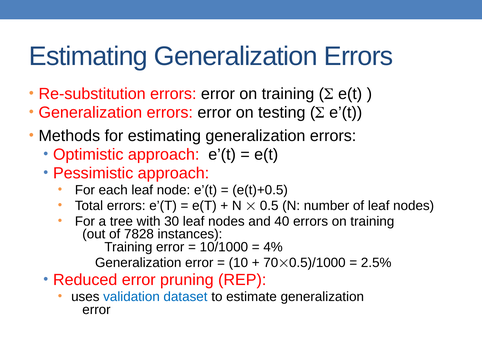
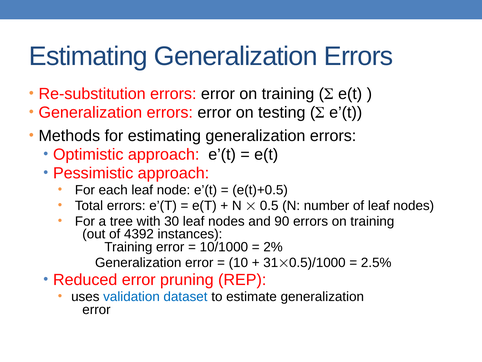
40: 40 -> 90 (282, 221)
7828: 7828 -> 4392 (139, 234)
4%: 4% -> 2% (273, 247)
70: 70 -> 31 (271, 262)
